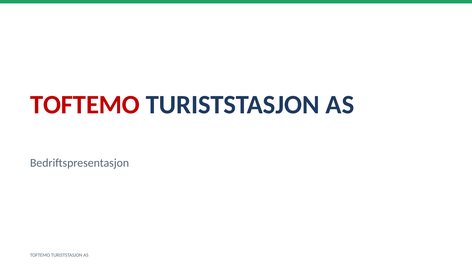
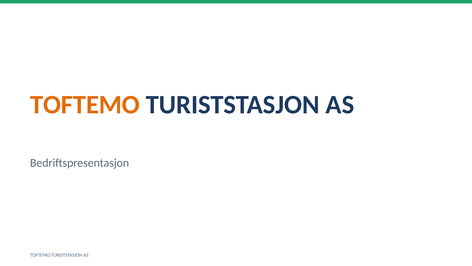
TOFTEMO colour: red -> orange (85, 105)
